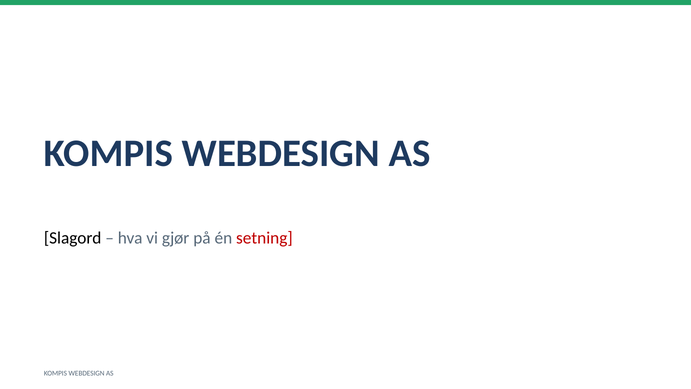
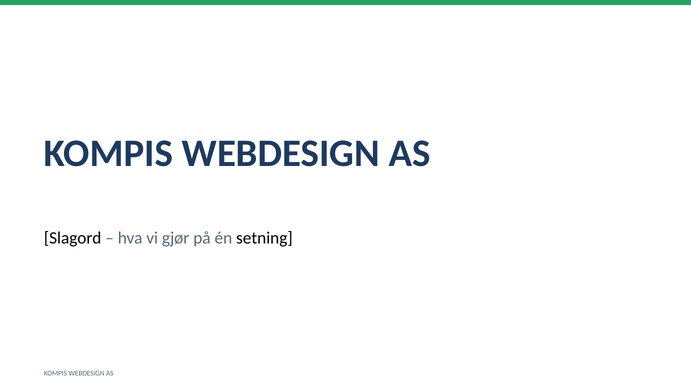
setning colour: red -> black (264, 238)
